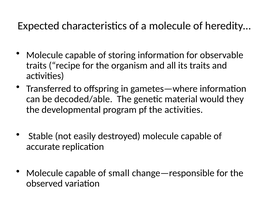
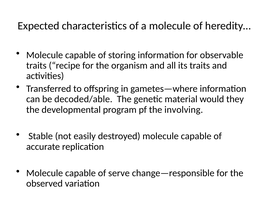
the activities: activities -> involving (184, 109)
small: small -> serve (119, 173)
